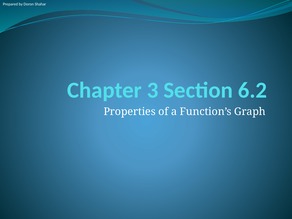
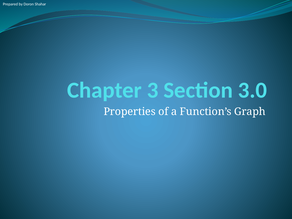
6.2: 6.2 -> 3.0 (252, 90)
